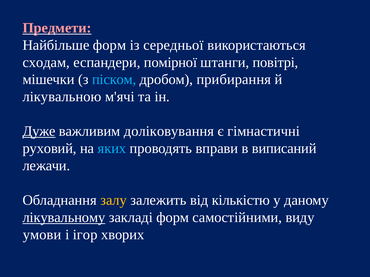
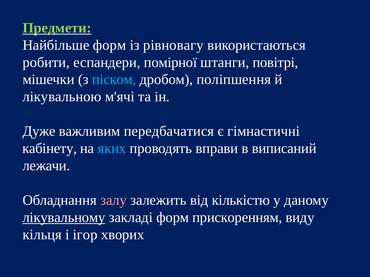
Предмети colour: pink -> light green (57, 28)
середньої: середньої -> рівновагу (173, 45)
сходам: сходам -> робити (46, 62)
прибирання: прибирання -> поліпшення (234, 80)
Дуже underline: present -> none (39, 131)
доліковування: доліковування -> передбачатися (169, 131)
руховий: руховий -> кабінету (50, 149)
залу colour: yellow -> pink (114, 201)
самостійними: самостійними -> прискоренням (237, 218)
умови: умови -> кільця (42, 235)
